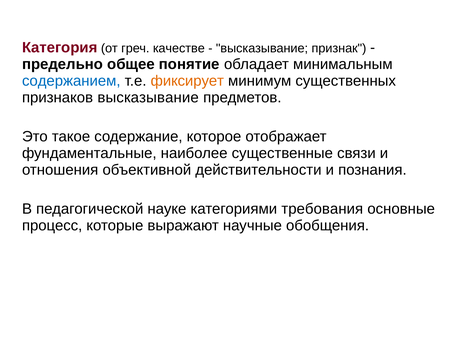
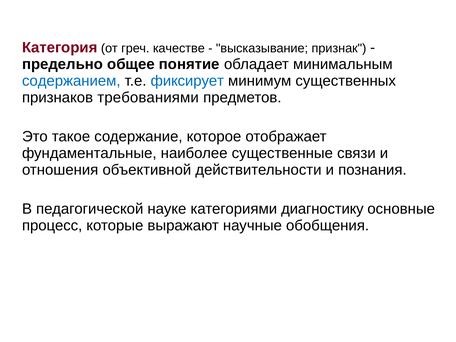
фиксирует colour: orange -> blue (187, 81)
признаков высказывание: высказывание -> требованиями (148, 98)
требования: требования -> диагностику (322, 209)
